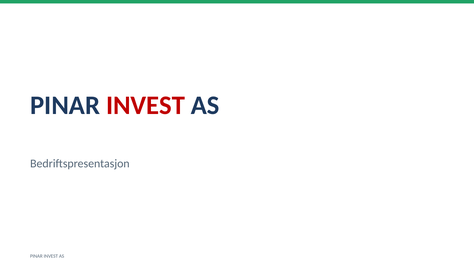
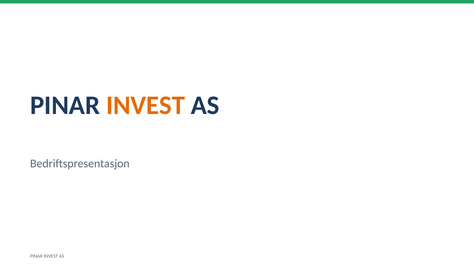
INVEST colour: red -> orange (146, 105)
